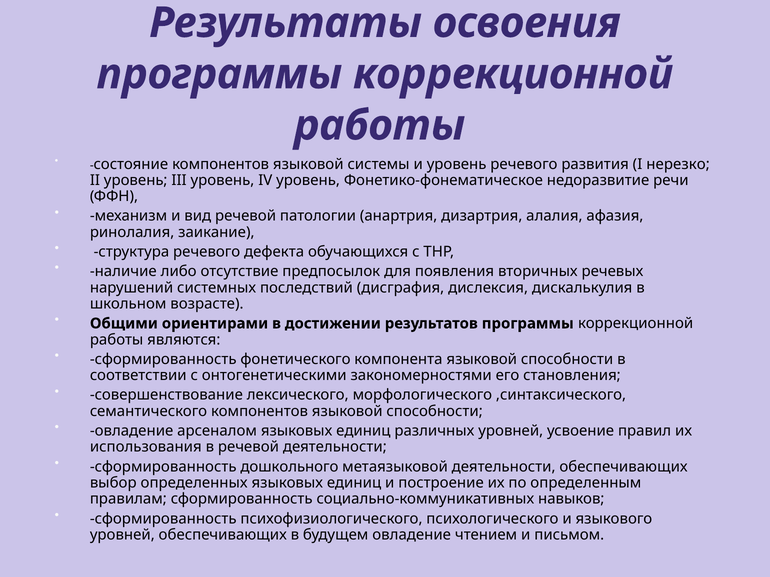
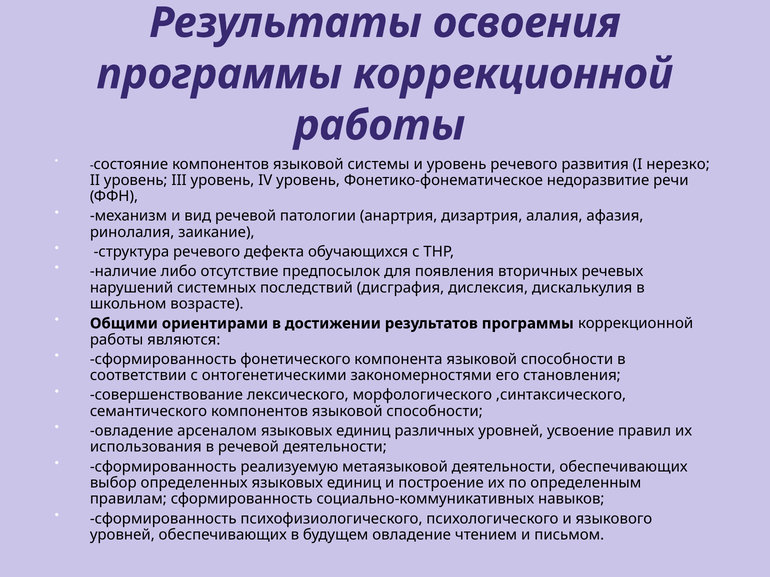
дошкольного: дошкольного -> реализуемую (289, 467)
